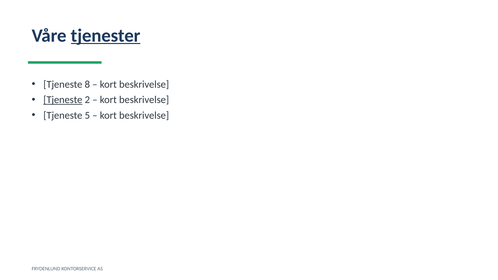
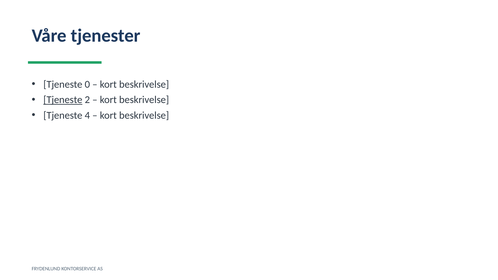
tjenester underline: present -> none (106, 36)
8: 8 -> 0 (87, 84)
5: 5 -> 4 (87, 115)
